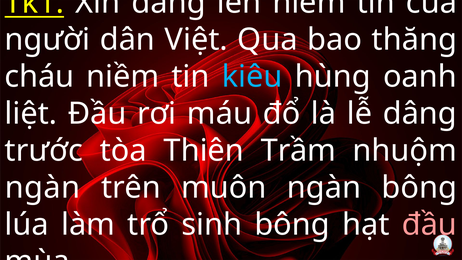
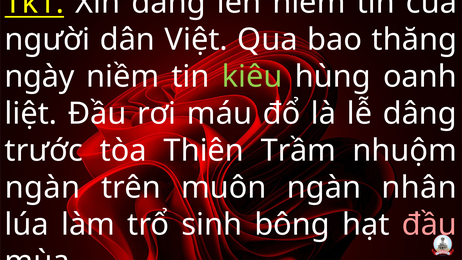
cháu: cháu -> ngày (39, 77)
kiêu colour: light blue -> light green (252, 77)
ngàn bông: bông -> nhân (419, 188)
